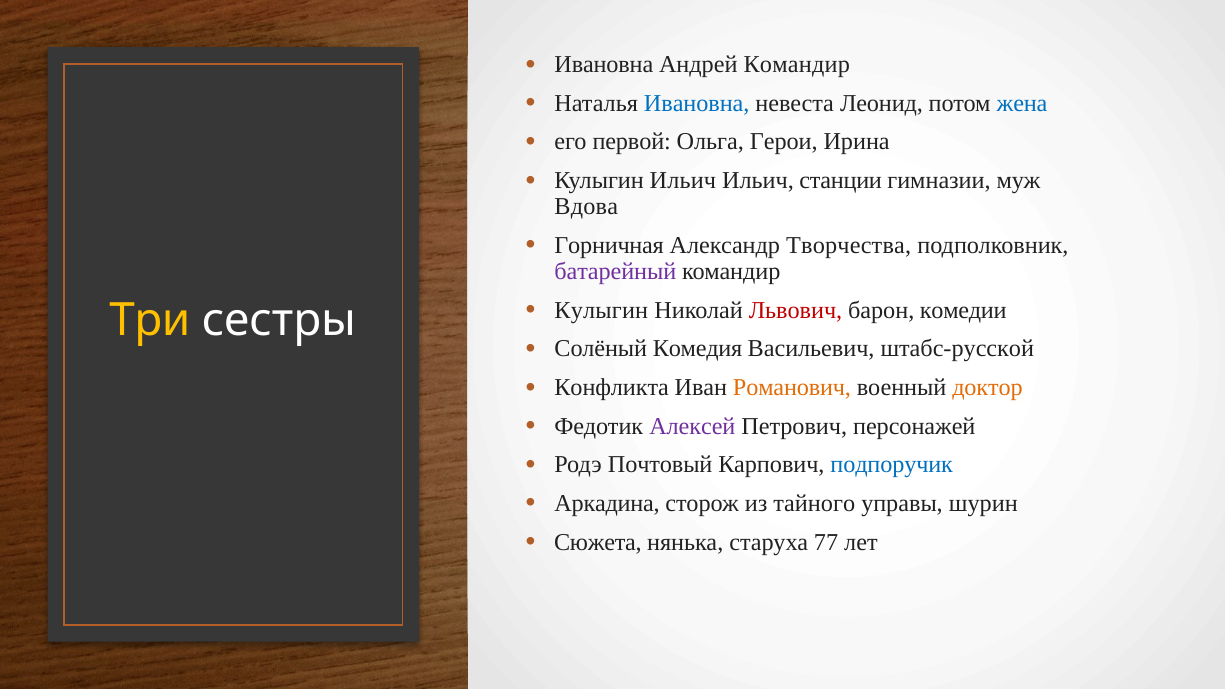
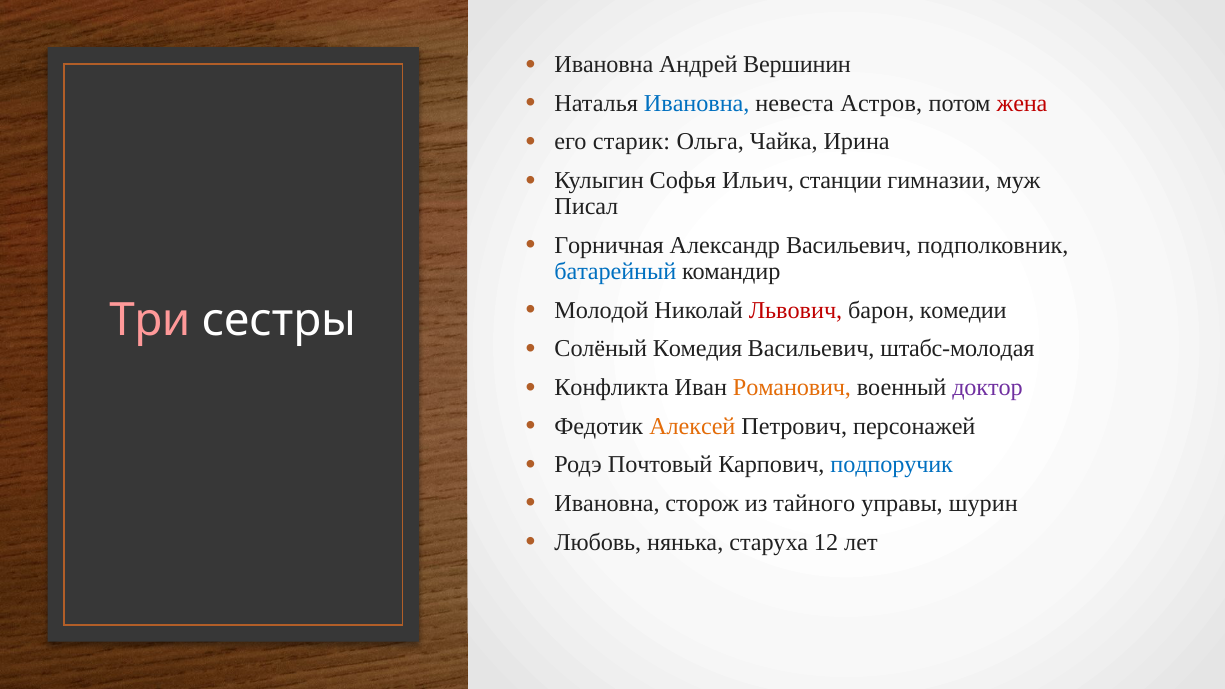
Андрей Командир: Командир -> Вершинин (797, 65)
Леонид: Леонид -> Астров (881, 103)
жена colour: blue -> red (1022, 103)
первой: первой -> старик (631, 142)
Герои: Герои -> Чайка (784, 142)
Кулыгин Ильич: Ильич -> Софья (683, 181)
Вдова: Вдова -> Писал (586, 207)
Александр Творчества: Творчества -> Васильевич (849, 245)
батарейный colour: purple -> blue (615, 272)
Кулыгин: Кулыгин -> Молодой (601, 310)
Три colour: yellow -> pink (150, 320)
штабс-русской: штабс-русской -> штабс-молодая (957, 349)
доктор colour: orange -> purple (988, 388)
Алексей colour: purple -> orange (692, 426)
Аркадина: Аркадина -> Ивановна (607, 504)
Сюжетa: Сюжетa -> Любовь (598, 542)
77: 77 -> 12 (826, 542)
